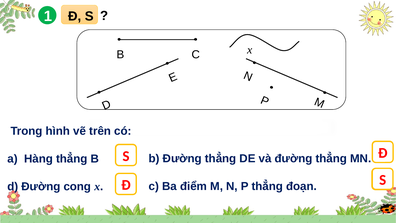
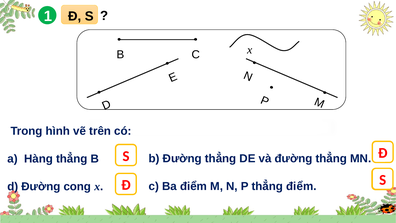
thẳng đoạn: đoạn -> điểm (301, 186)
